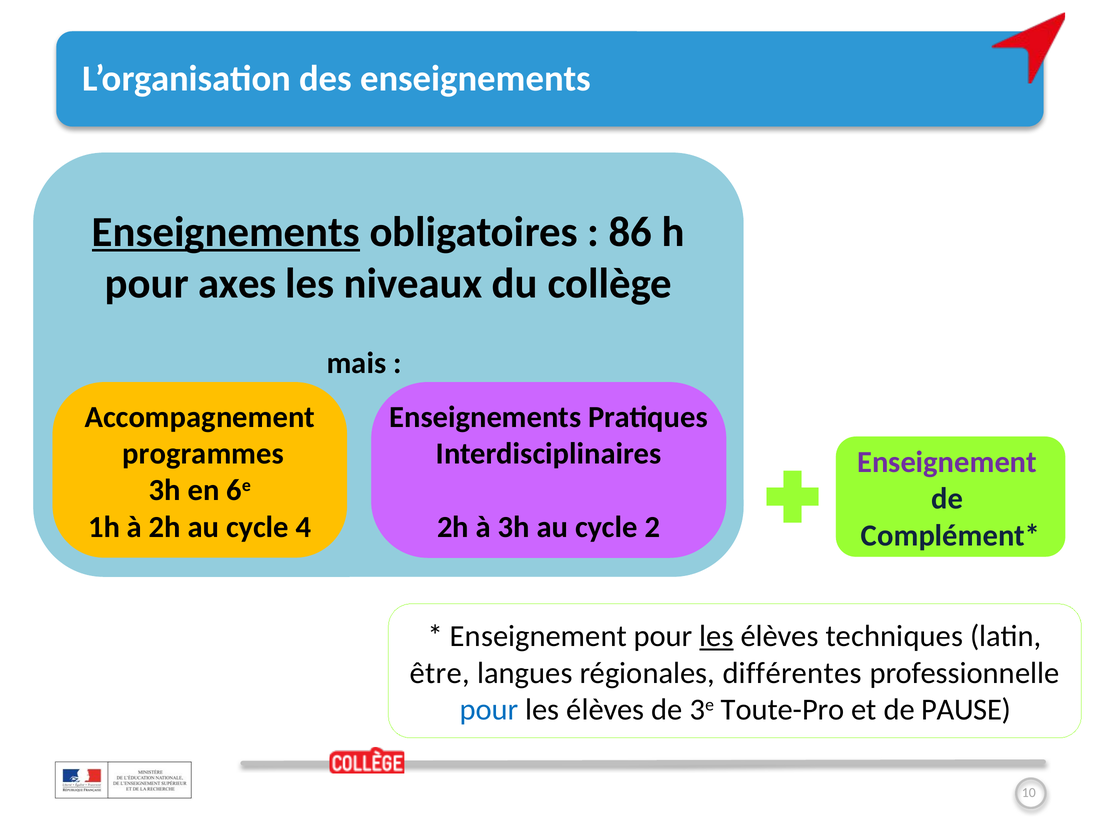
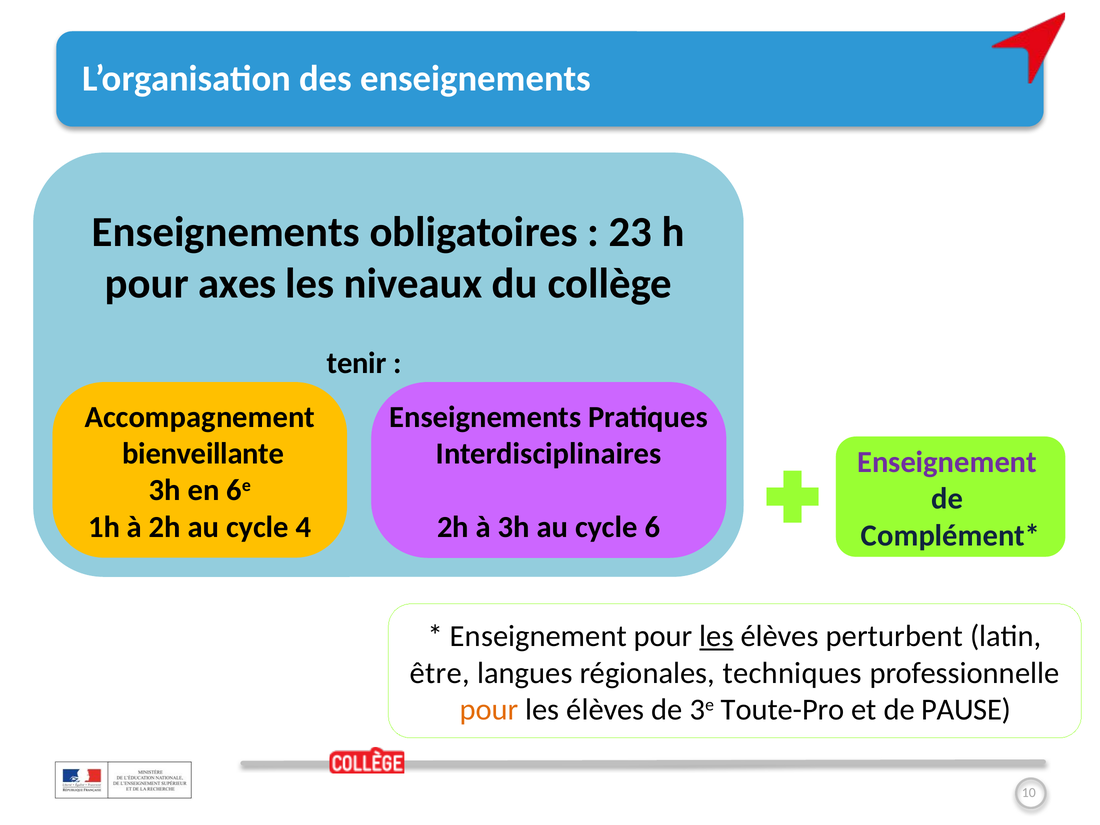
Enseignements underline: present -> none (226, 232)
86: 86 -> 23 (630, 232)
mais: mais -> tenir (357, 363)
programmes: programmes -> bienveillante (203, 454)
2: 2 -> 6 (652, 527)
techniques: techniques -> perturbent (894, 636)
différentes: différentes -> techniques (792, 673)
pour colour: blue -> orange (489, 710)
